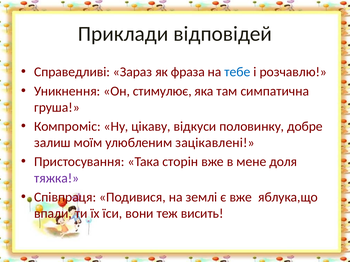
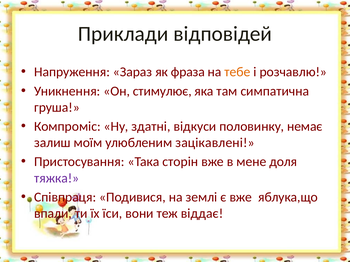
Справедливі: Справедливі -> Напруження (72, 72)
тебе colour: blue -> orange (237, 72)
цікаву: цікаву -> здатні (151, 127)
добре: добре -> немає (305, 127)
висить: висить -> віддає (202, 214)
